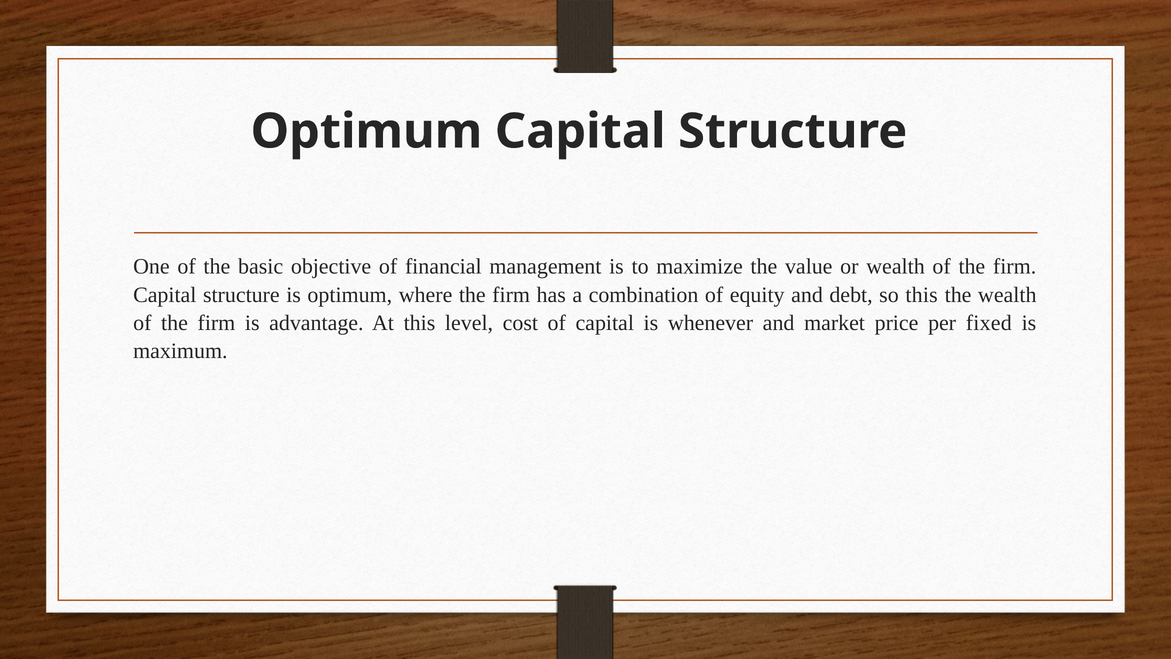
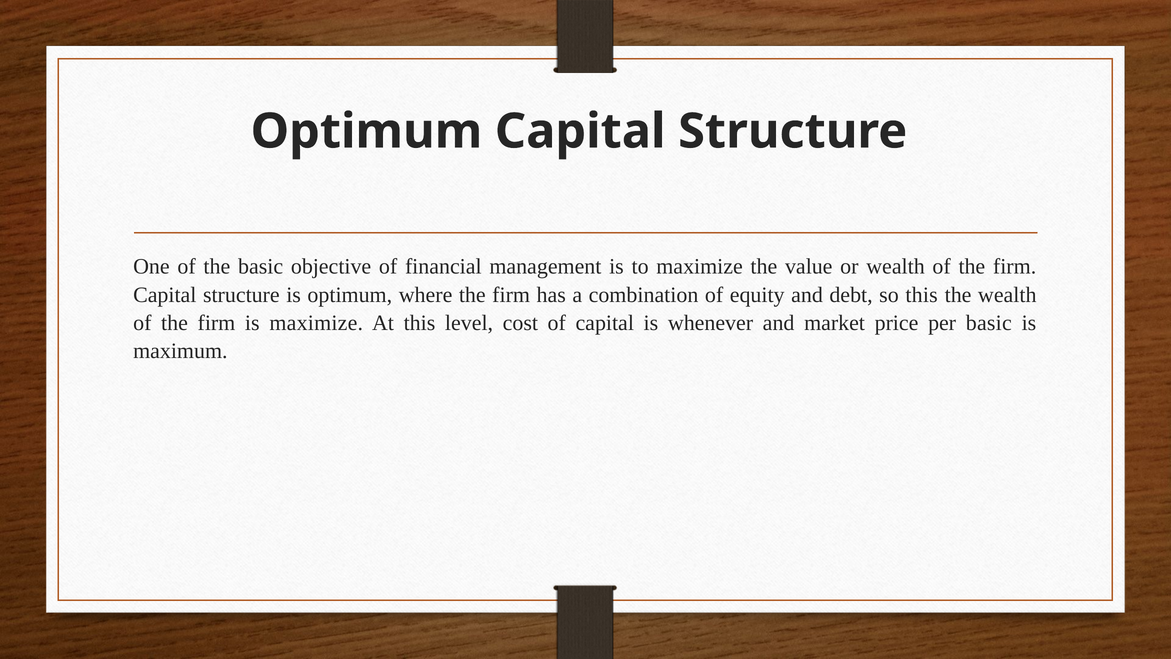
is advantage: advantage -> maximize (316, 323)
per fixed: fixed -> basic (989, 323)
